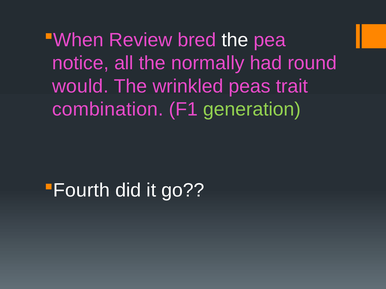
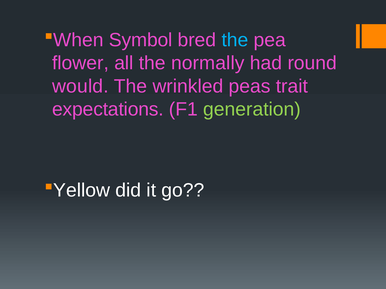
Review: Review -> Symbol (141, 40)
the colour: white -> light blue (235, 40)
notice: notice -> flower (81, 63)
combination: combination -> expectations (108, 110)
Fourth: Fourth -> Yellow (82, 191)
